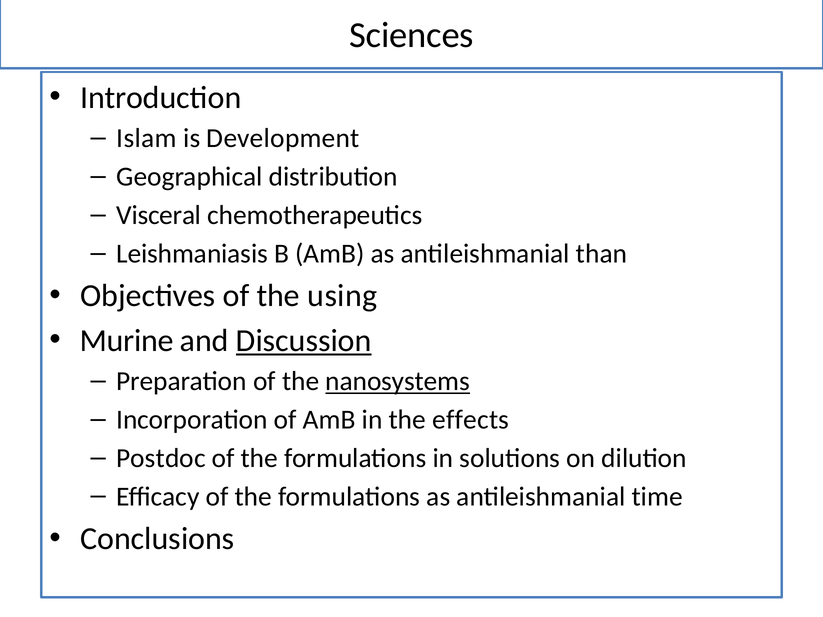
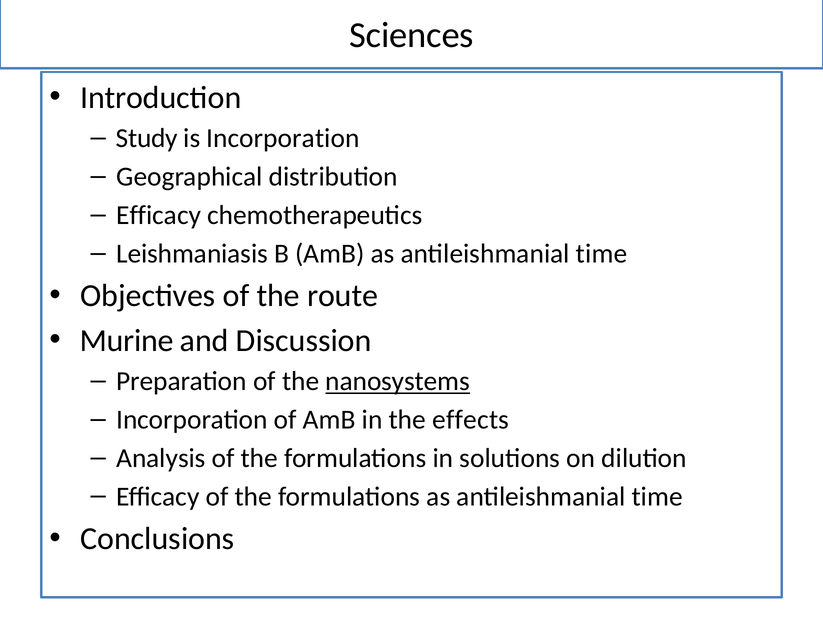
Islam: Islam -> Study (147, 138)
is Development: Development -> Incorporation (283, 138)
Visceral: Visceral -> Efficacy (159, 215)
AmB as antileishmanial than: than -> time (602, 254)
using: using -> route (343, 296)
Discussion underline: present -> none (304, 341)
Postdoc: Postdoc -> Analysis (161, 458)
